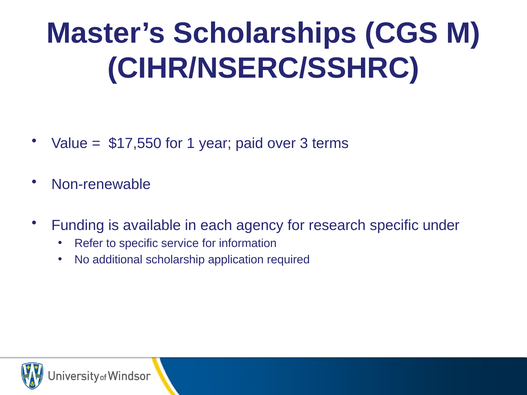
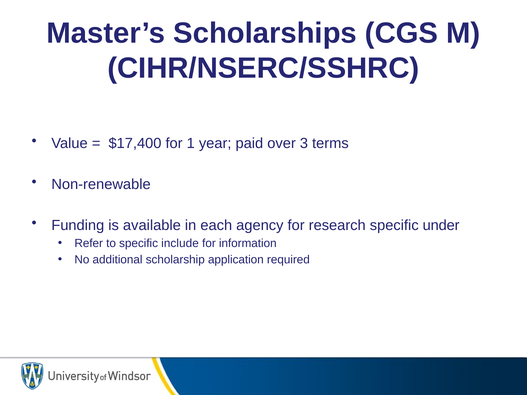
$17,550: $17,550 -> $17,400 (135, 143)
service: service -> include (180, 243)
